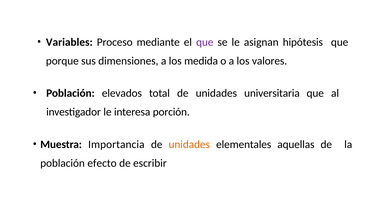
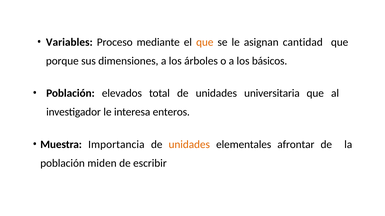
que colour: purple -> orange (205, 42)
hipótesis: hipótesis -> cantidad (303, 42)
medida: medida -> árboles (201, 61)
valores: valores -> básicos (270, 61)
porción: porción -> enteros (171, 112)
aquellas: aquellas -> afrontar (296, 145)
efecto: efecto -> miden (102, 164)
